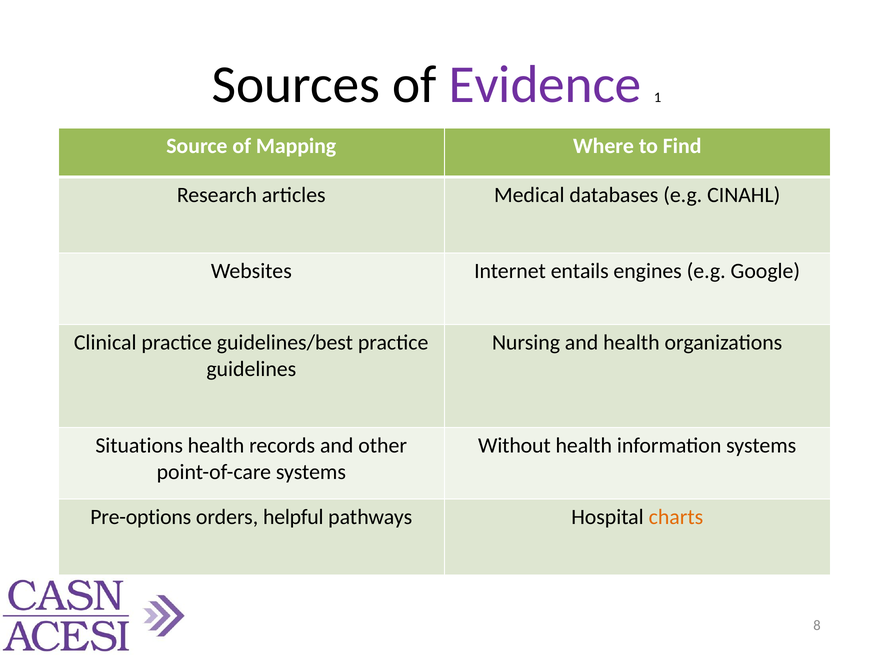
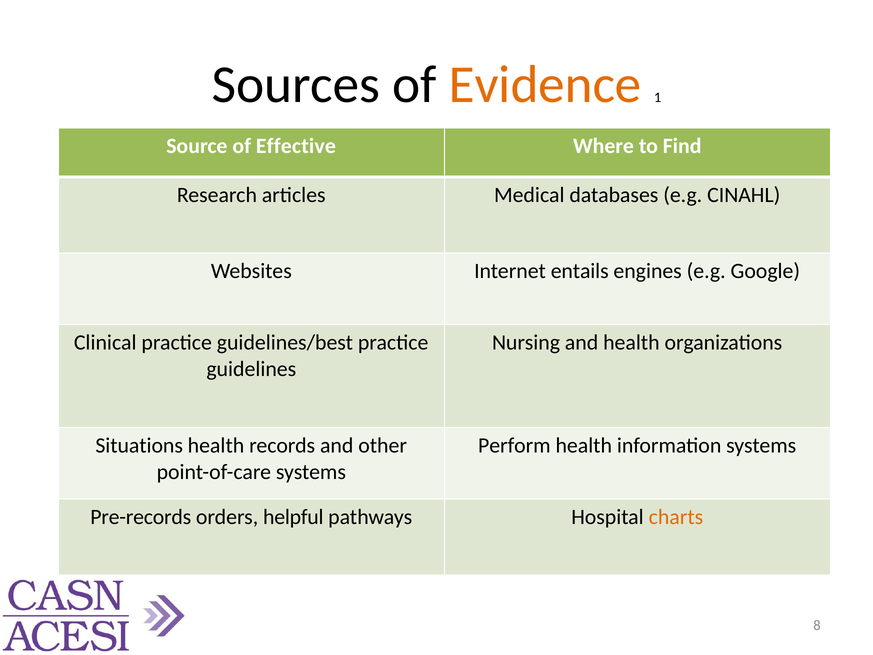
Evidence colour: purple -> orange (545, 85)
Mapping: Mapping -> Effective (296, 146)
Without: Without -> Perform (514, 445)
Pre-options: Pre-options -> Pre-records (141, 517)
